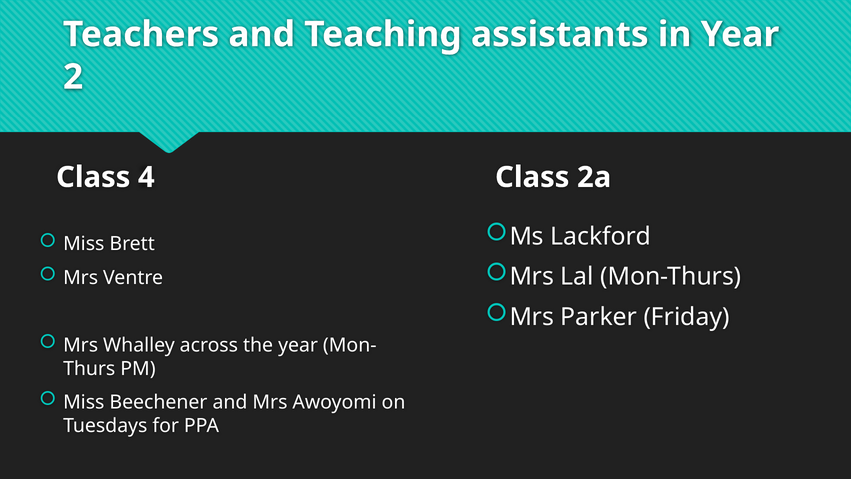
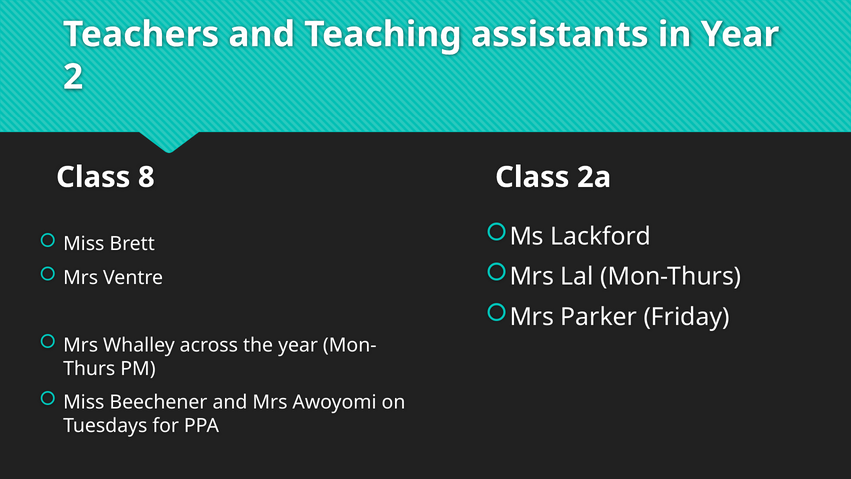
4: 4 -> 8 (146, 177)
